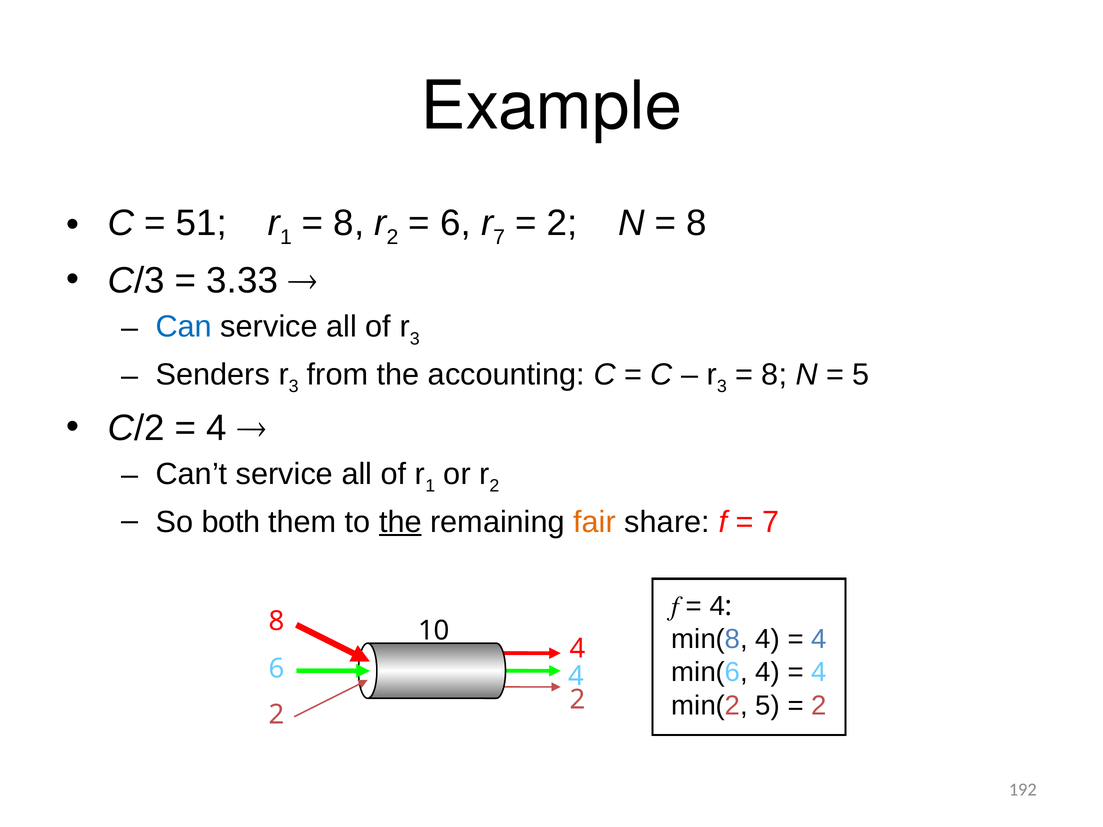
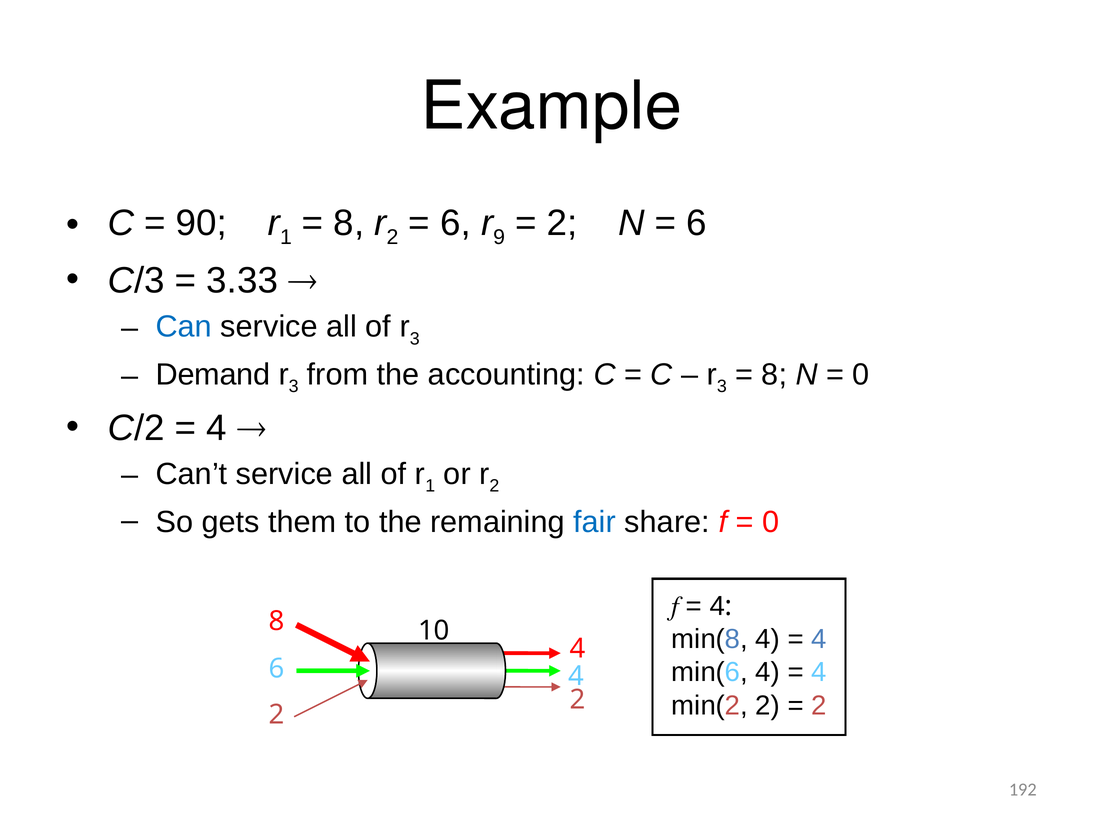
51: 51 -> 90 (201, 223)
7: 7 -> 9 (499, 238)
8: 8 -> 6 (697, 223)
Senders: Senders -> Demand (213, 375)
5: 5 -> 0 (861, 375)
both: both -> gets (231, 522)
the underline: present -> none (400, 522)
fair colour: orange -> blue (595, 522)
7: 7 -> 0 (771, 522)
min(2 5: 5 -> 2 (768, 706)
